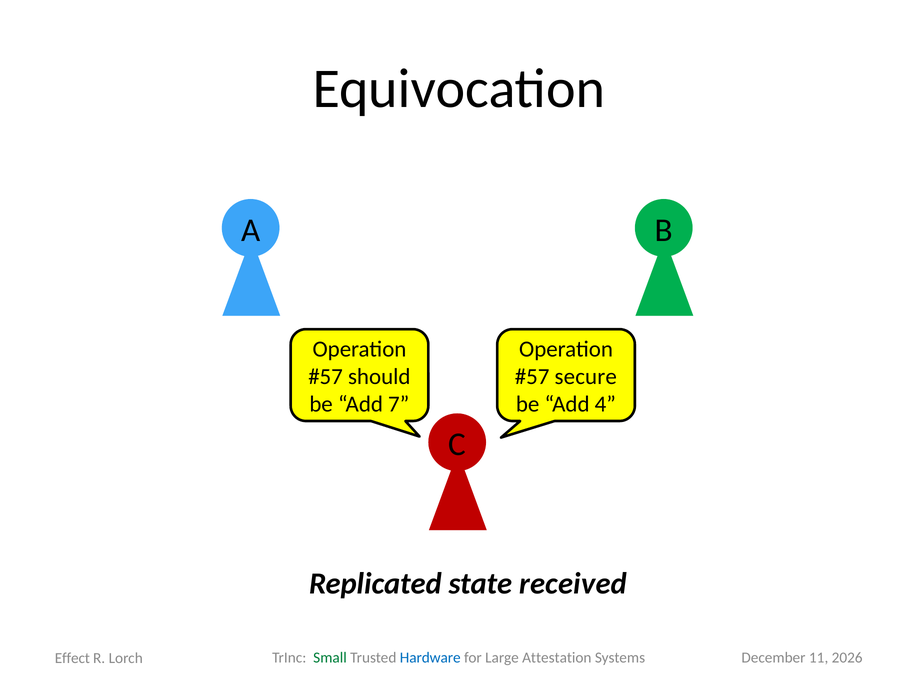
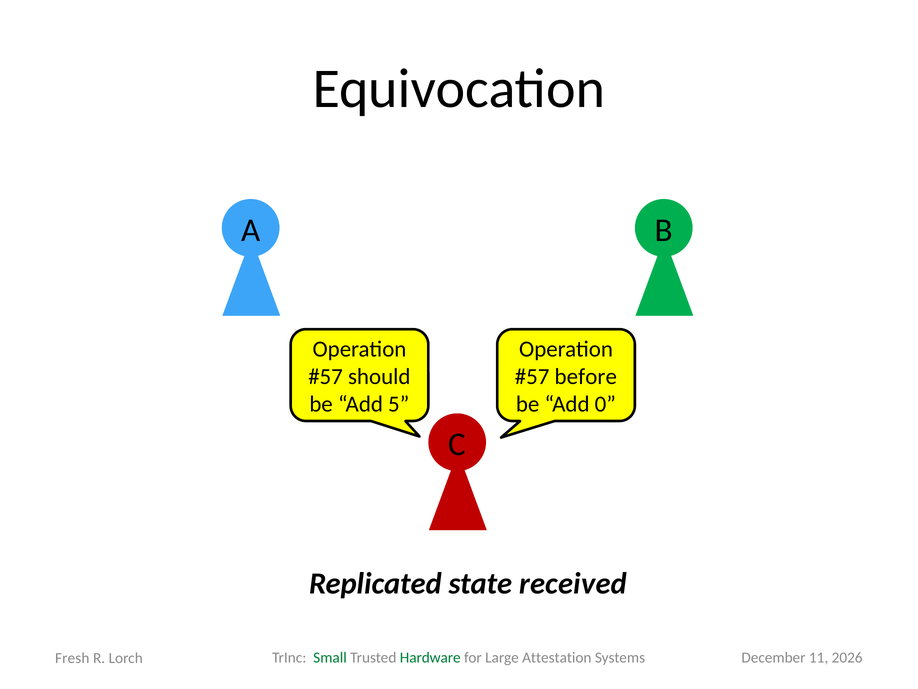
secure: secure -> before (586, 376)
7: 7 -> 5 (399, 404)
4: 4 -> 0 (605, 404)
Hardware colour: blue -> green (430, 657)
Effect: Effect -> Fresh (72, 658)
